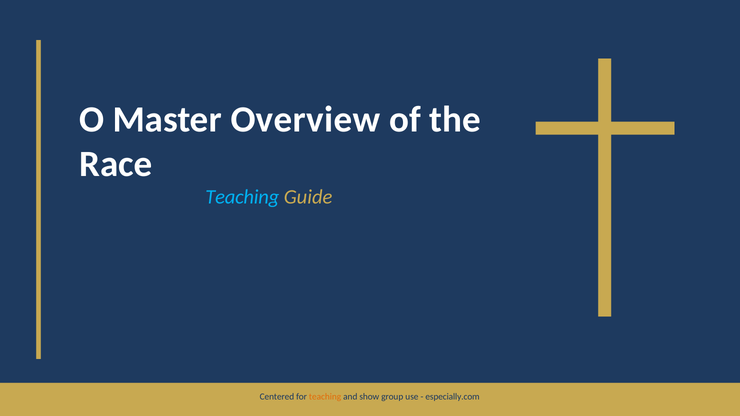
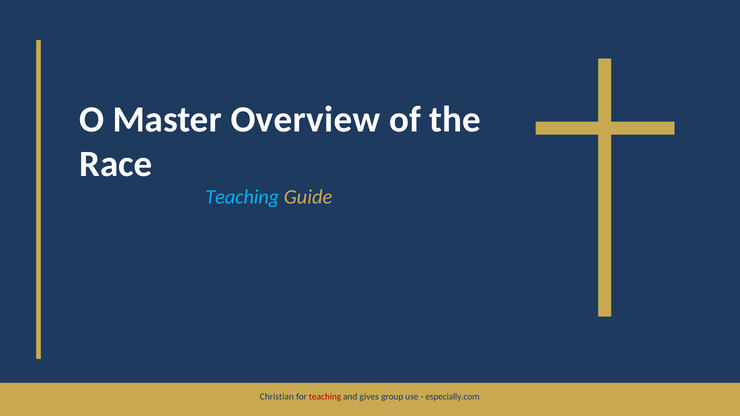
Centered: Centered -> Christian (277, 397)
teaching colour: orange -> red (325, 397)
show: show -> gives (369, 397)
